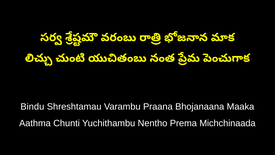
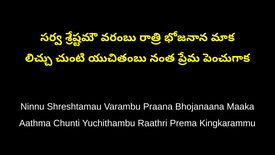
Bindu: Bindu -> Ninnu (32, 107)
Nentho: Nentho -> Raathri (153, 123)
Michchinaada: Michchinaada -> Kingkarammu (227, 123)
